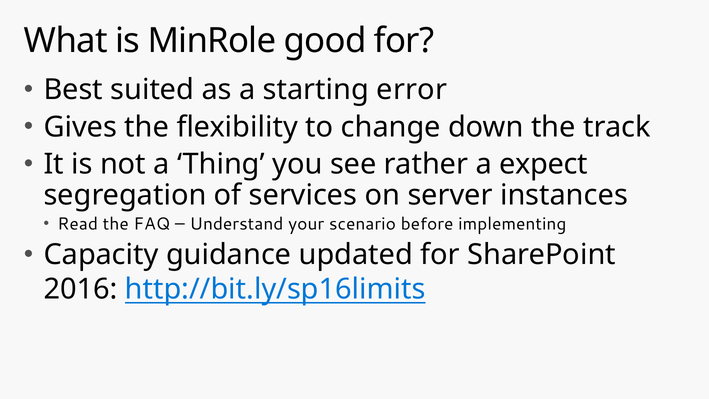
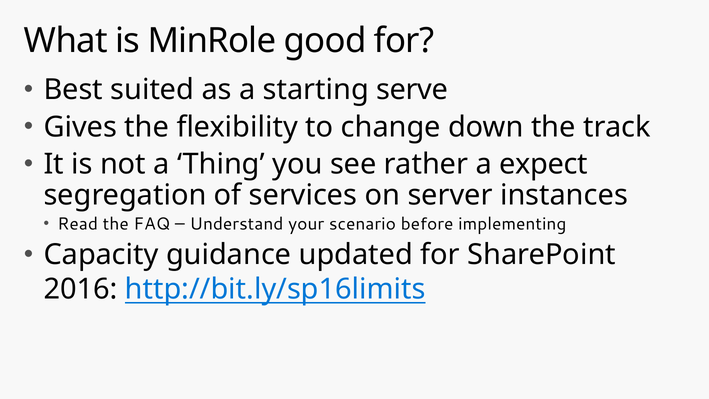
error: error -> serve (412, 90)
